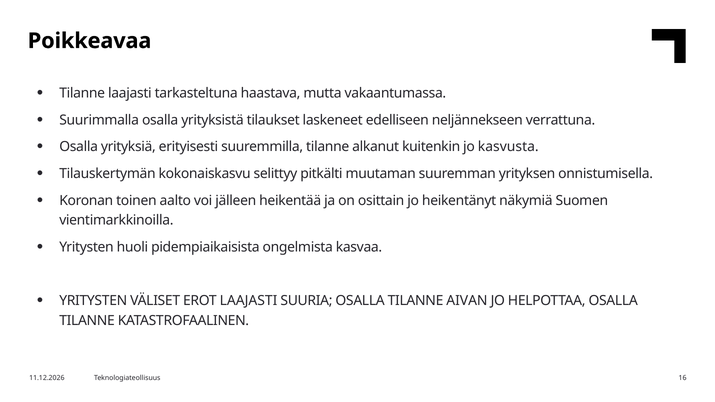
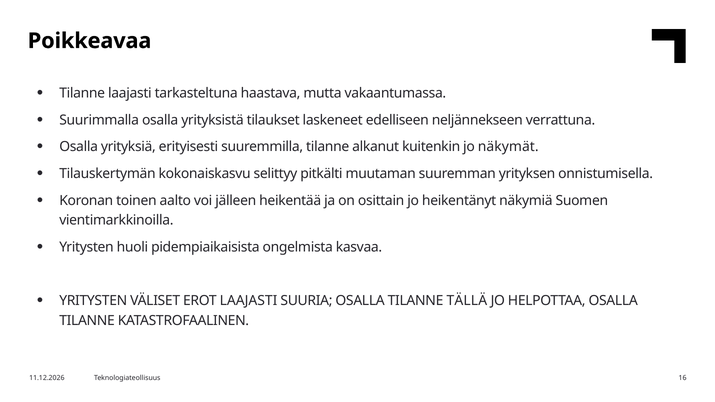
kasvusta: kasvusta -> näkymät (508, 147)
AIVAN: AIVAN -> TÄLLÄ (467, 301)
